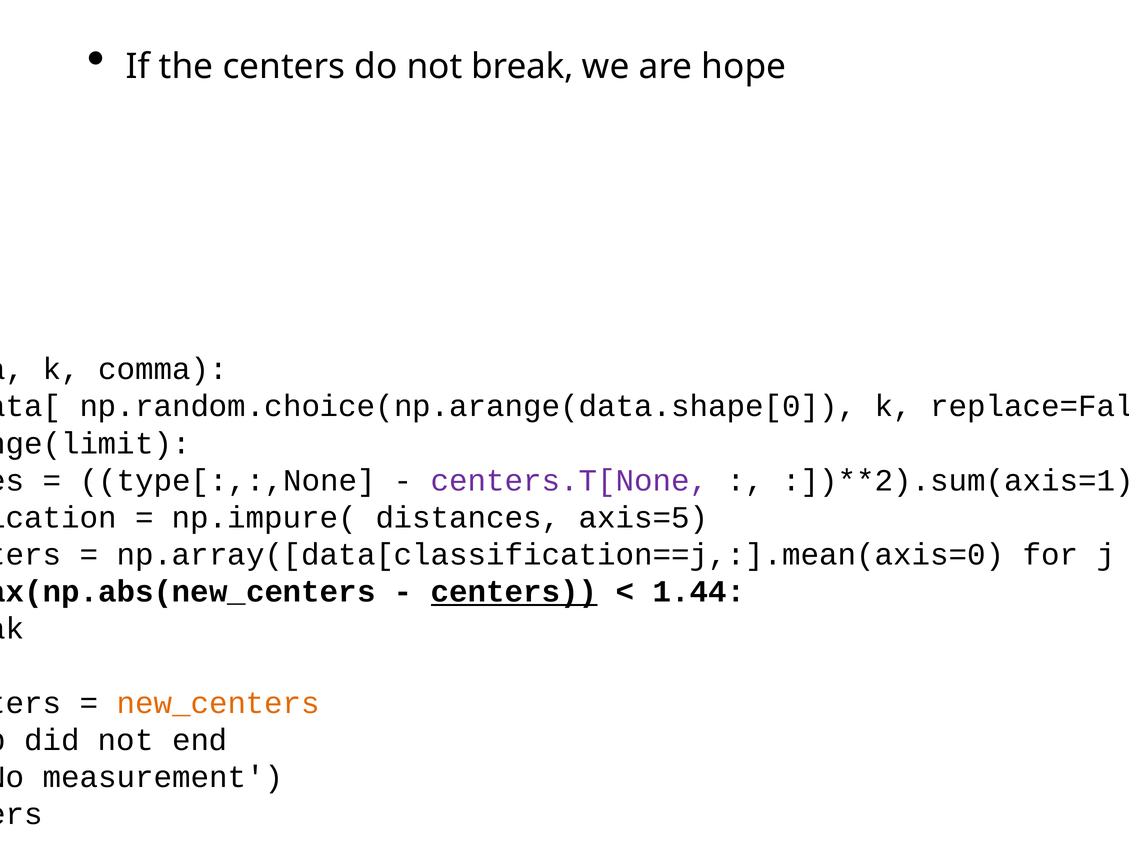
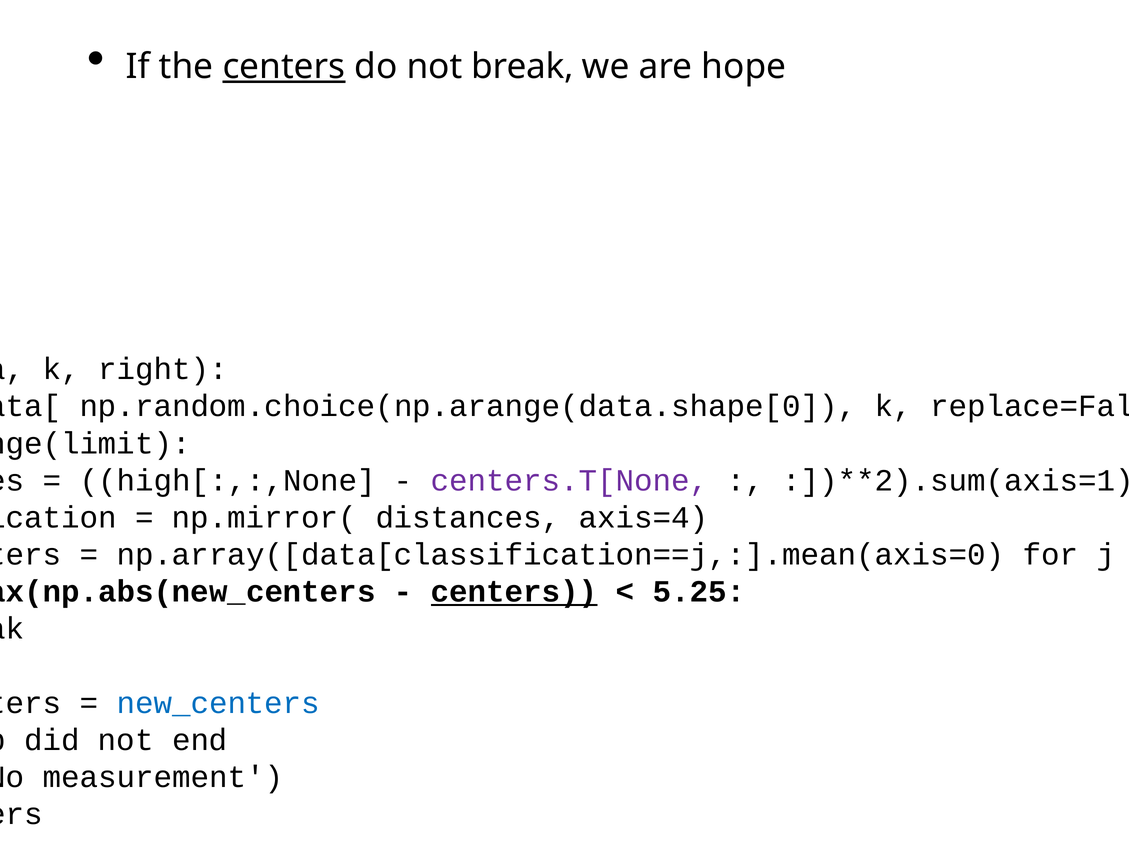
centers underline: none -> present (284, 67)
comma: comma -> right (163, 369)
type[:,:,None: type[:,:,None -> high[:,:,None (228, 480)
np.impure(: np.impure( -> np.mirror( (264, 517)
axis=5: axis=5 -> axis=4 (644, 517)
1.44: 1.44 -> 5.25 (699, 591)
new_centers colour: orange -> blue (218, 703)
